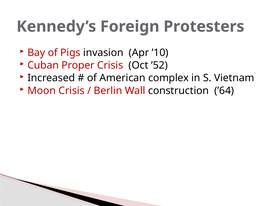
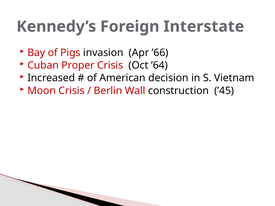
Protesters: Protesters -> Interstate (204, 27)
’10: ’10 -> ’66 (160, 53)
’52: ’52 -> ’64 (159, 65)
complex: complex -> decision (168, 78)
’64: ’64 -> ’45 (224, 91)
